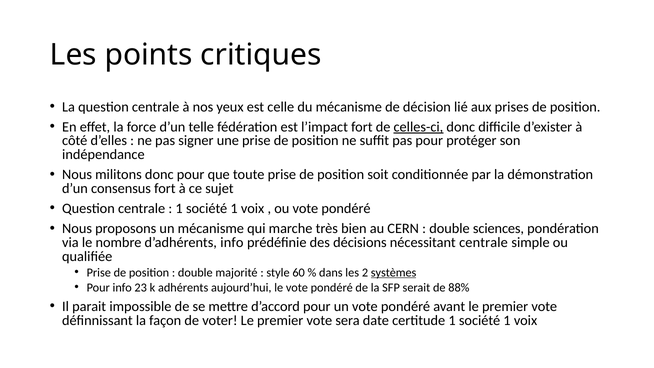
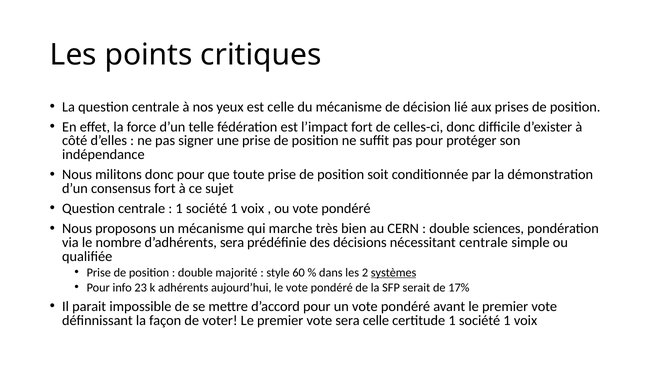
celles-ci underline: present -> none (418, 127)
d’adhérents info: info -> sera (232, 242)
88%: 88% -> 17% (459, 287)
sera date: date -> celle (376, 320)
